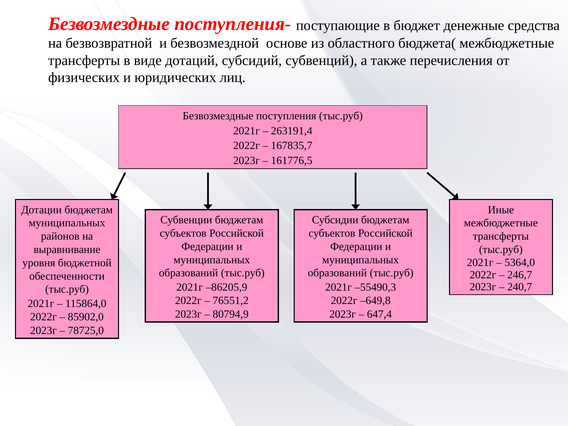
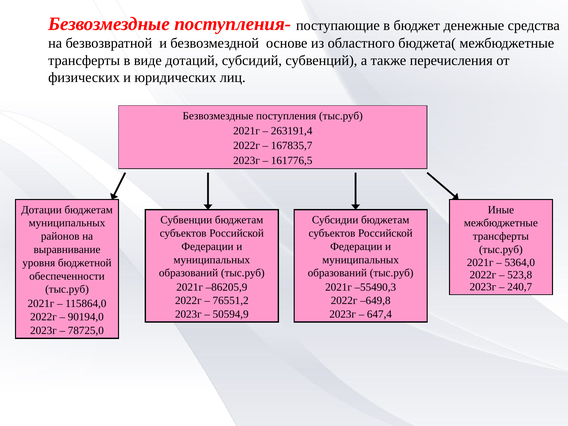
246,7: 246,7 -> 523,8 (520, 275)
80794,9: 80794,9 -> 50594,9 (231, 314)
85902,0: 85902,0 -> 90194,0 (86, 317)
